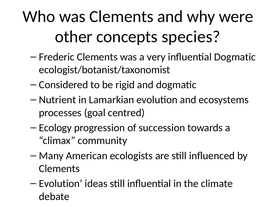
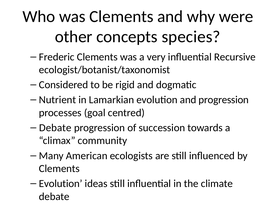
influential Dogmatic: Dogmatic -> Recursive (235, 57)
and ecosystems: ecosystems -> progression (224, 100)
Ecology: Ecology -> Debate (55, 128)
